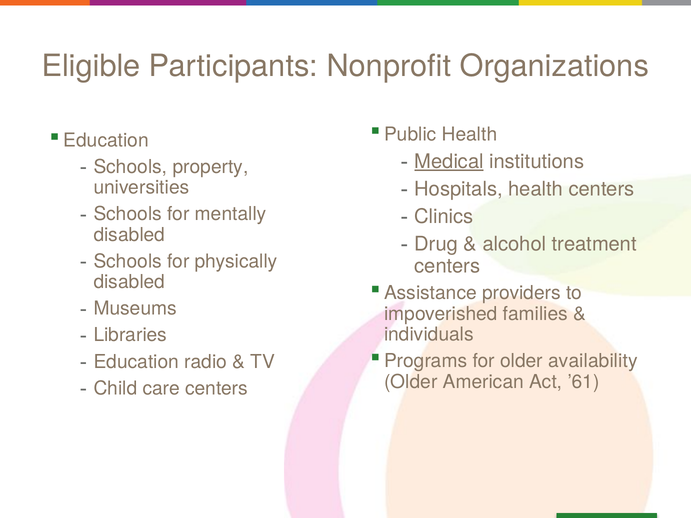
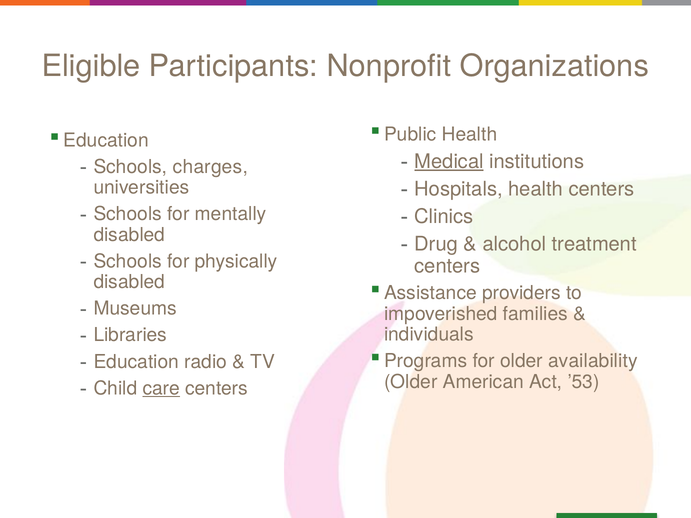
property: property -> charges (210, 167)
’61: ’61 -> ’53 (584, 382)
care underline: none -> present (161, 388)
